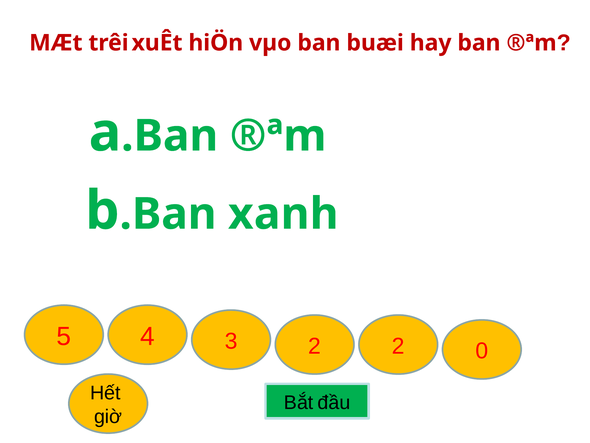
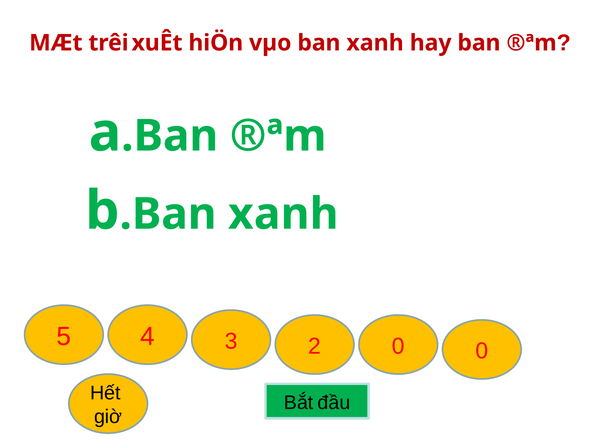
ban buæi: buæi -> xanh (375, 43)
2 2: 2 -> 0 (398, 346)
